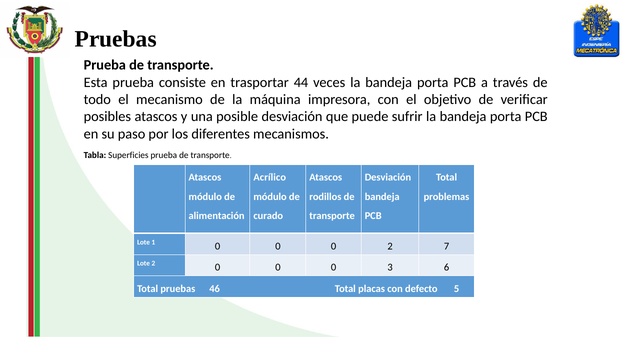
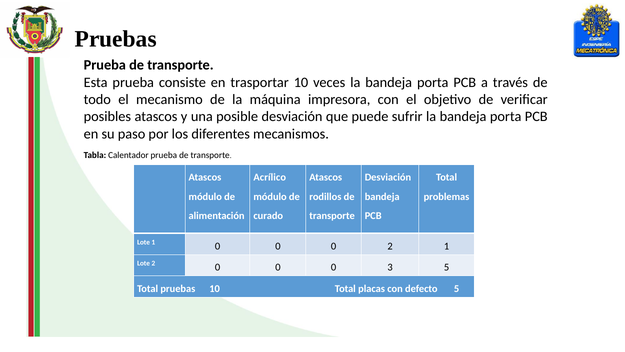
trasportar 44: 44 -> 10 (301, 82)
Superficies: Superficies -> Calentador (128, 155)
2 7: 7 -> 1 (447, 246)
3 6: 6 -> 5 (447, 267)
pruebas 46: 46 -> 10 (215, 288)
